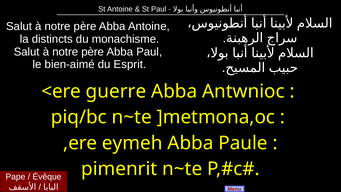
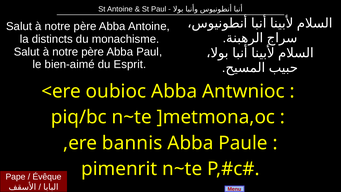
guerre: guerre -> oubioc (116, 91)
eymeh: eymeh -> bannis (132, 143)
